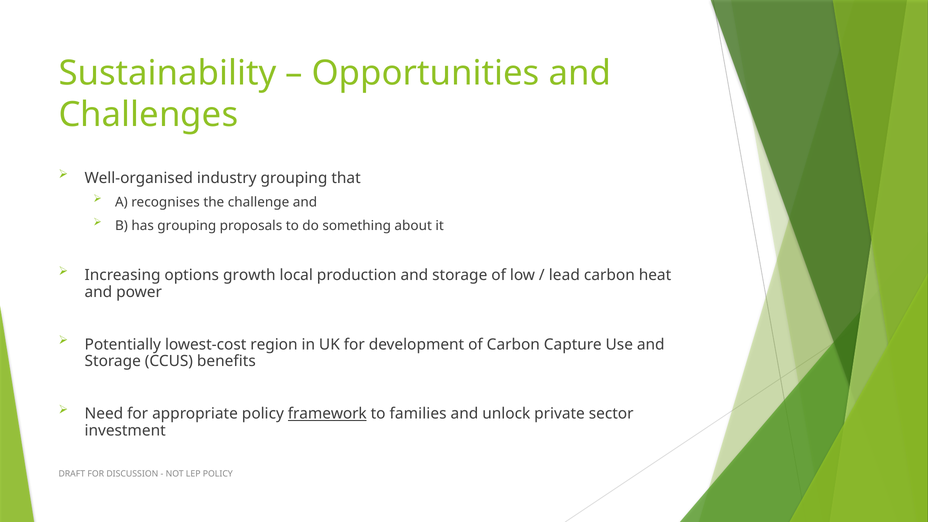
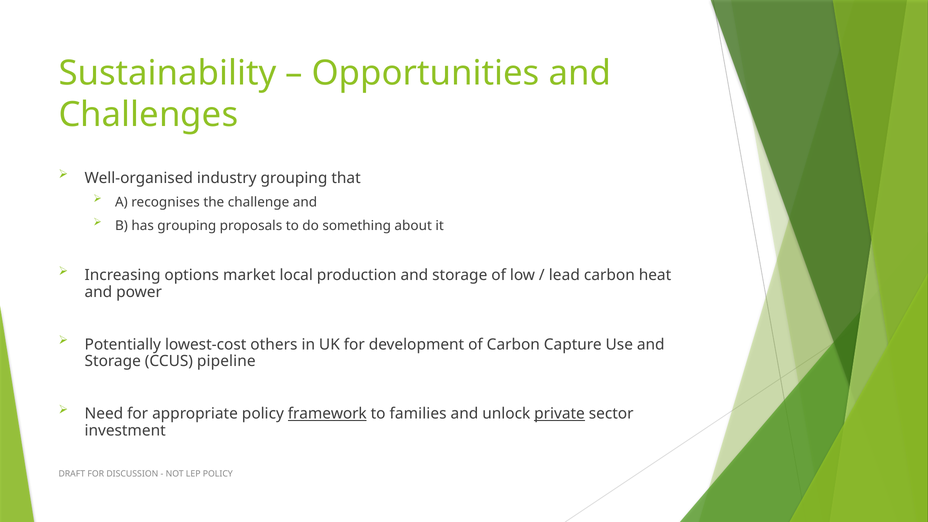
growth: growth -> market (249, 275)
region: region -> others (274, 345)
benefits: benefits -> pipeline (226, 361)
private underline: none -> present (560, 414)
